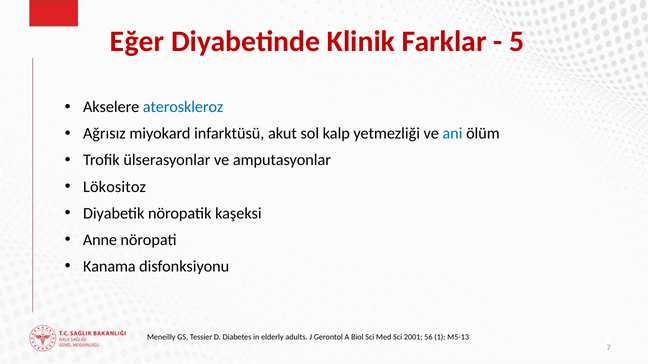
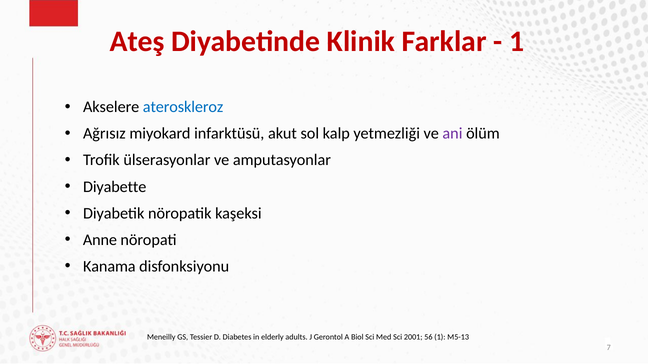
Eğer: Eğer -> Ateş (137, 42)
5: 5 -> 1 (517, 42)
ani colour: blue -> purple (452, 134)
Lökositoz: Lökositoz -> Diyabette (115, 187)
